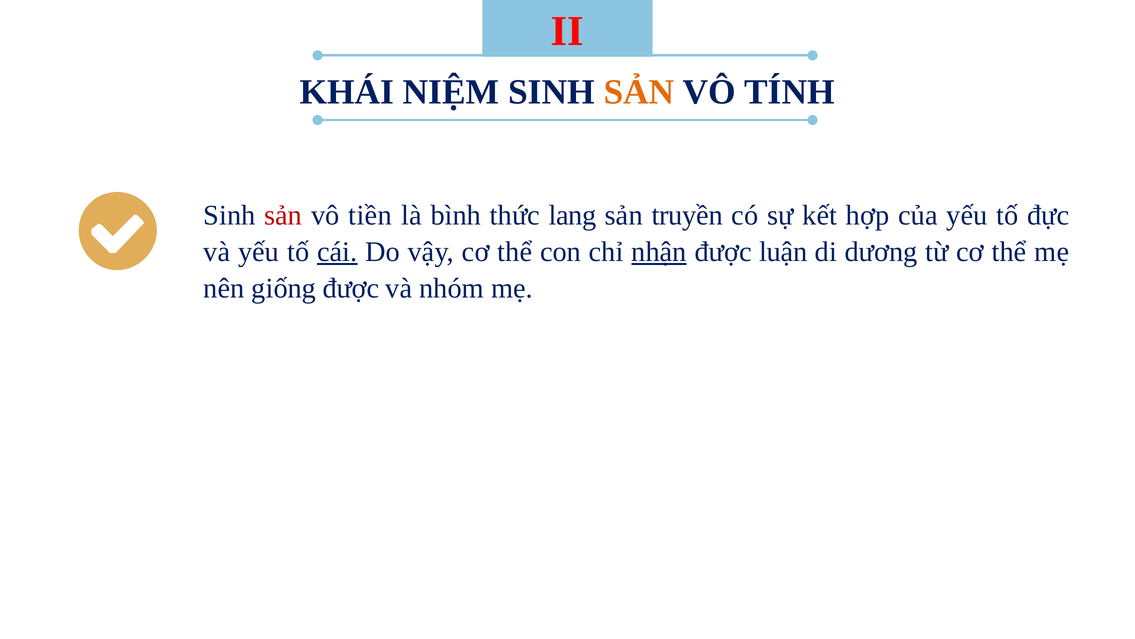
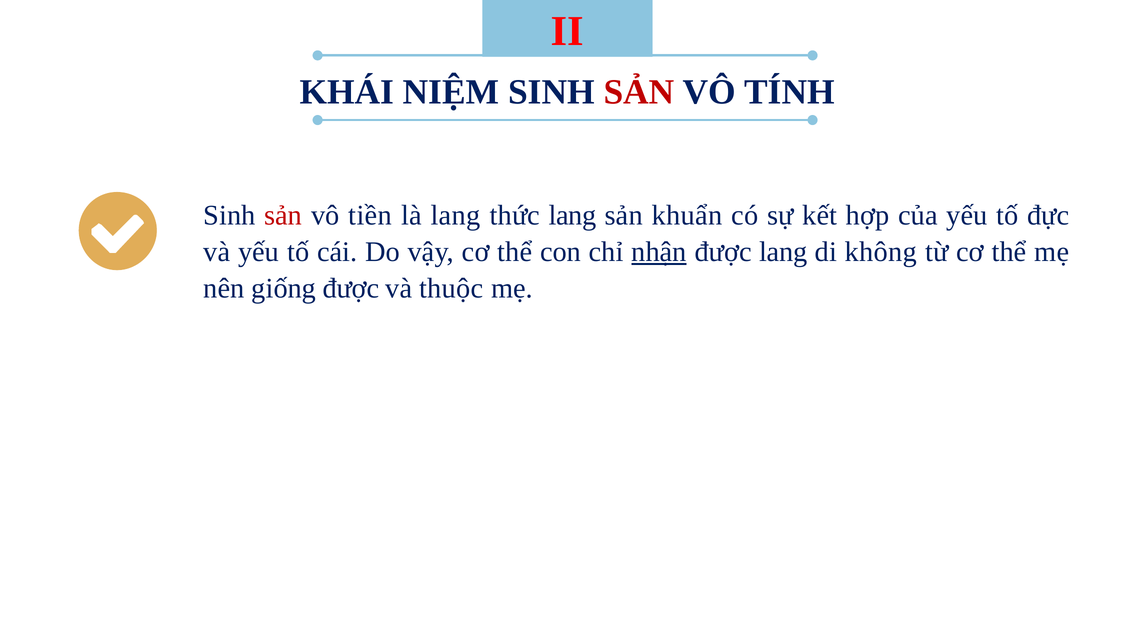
SẢN colour: orange -> red (639, 92)
là bình: bình -> lang (456, 215)
truyền: truyền -> khuẩn (687, 215)
cái underline: present -> none (337, 251)
được luận: luận -> lang (783, 251)
dương: dương -> không (881, 251)
nhóm: nhóm -> thuộc (451, 288)
